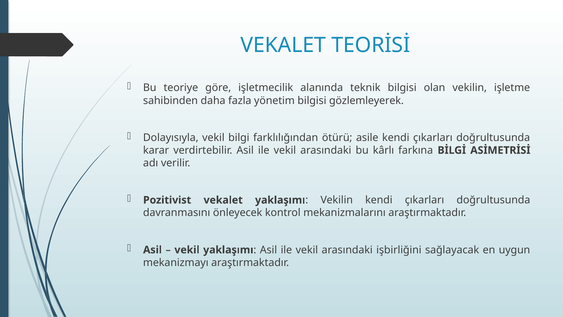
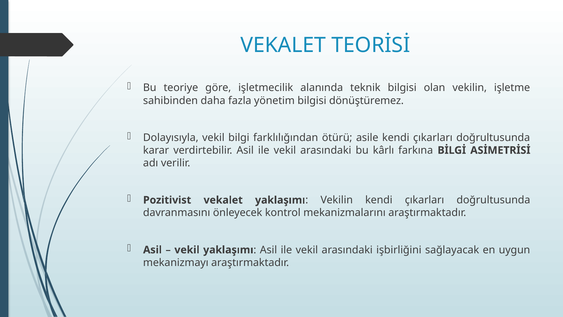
gözlemleyerek: gözlemleyerek -> dönüştüremez (366, 100)
